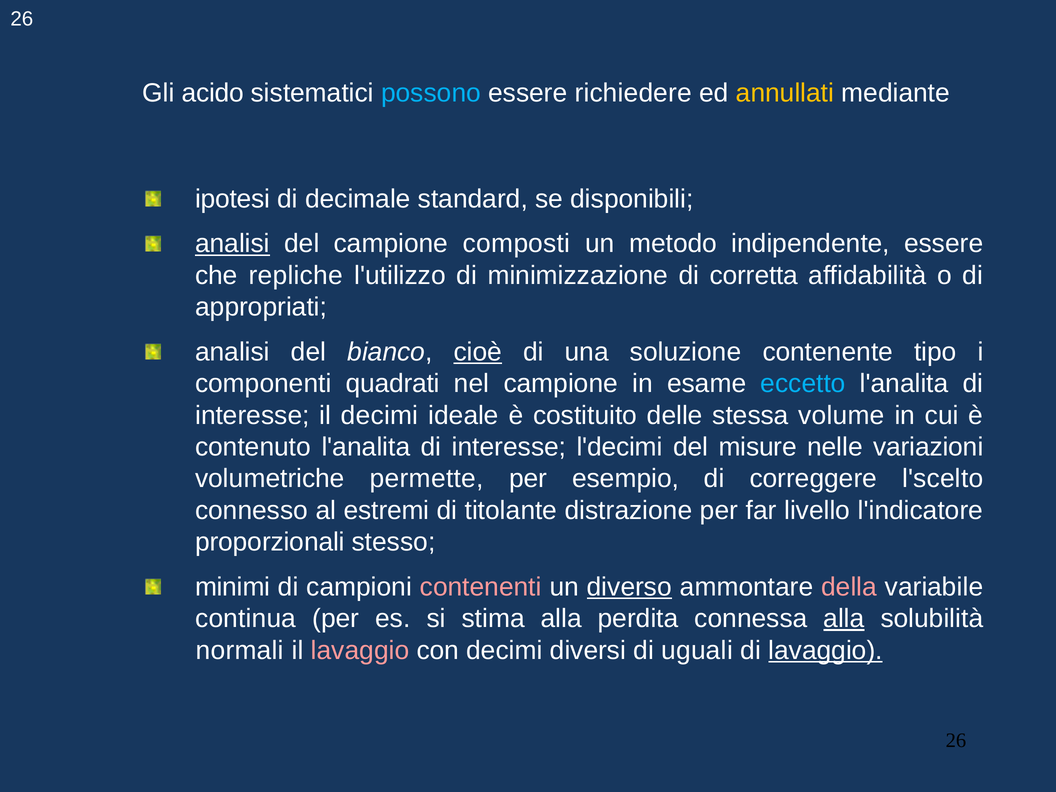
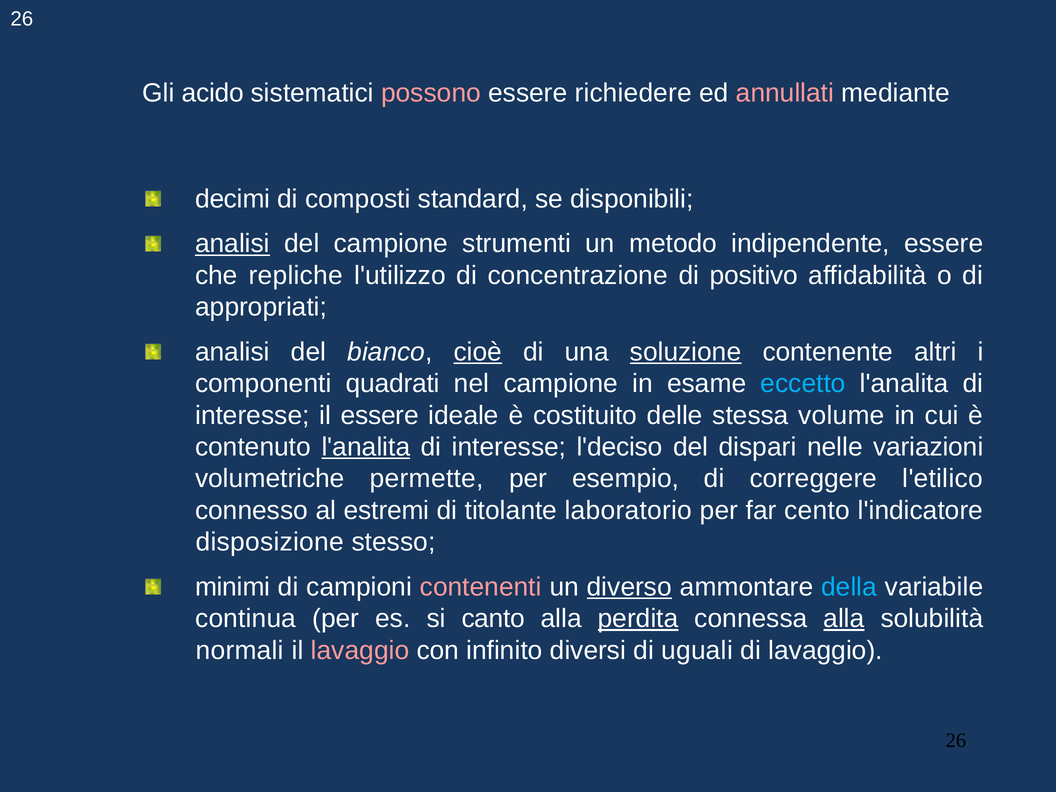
possono colour: light blue -> pink (431, 93)
annullati colour: yellow -> pink (785, 93)
ipotesi: ipotesi -> decimi (233, 199)
decimale: decimale -> composti (358, 199)
composti: composti -> strumenti (517, 244)
minimizzazione: minimizzazione -> concentrazione (578, 275)
corretta: corretta -> positivo (754, 275)
soluzione underline: none -> present (686, 352)
tipo: tipo -> altri (935, 352)
il decimi: decimi -> essere (380, 415)
l'analita underline: none -> present (366, 447)
l'decimi: l'decimi -> l'deciso (620, 447)
misure: misure -> dispari (758, 447)
l'scelto: l'scelto -> l'etilico (943, 479)
distrazione: distrazione -> laboratorio (628, 510)
livello: livello -> cento (817, 510)
proporzionali: proporzionali -> disposizione (270, 542)
della colour: pink -> light blue (849, 587)
stima: stima -> canto (493, 619)
perdita underline: none -> present (638, 619)
con decimi: decimi -> infinito (504, 650)
lavaggio underline: present -> none (825, 650)
